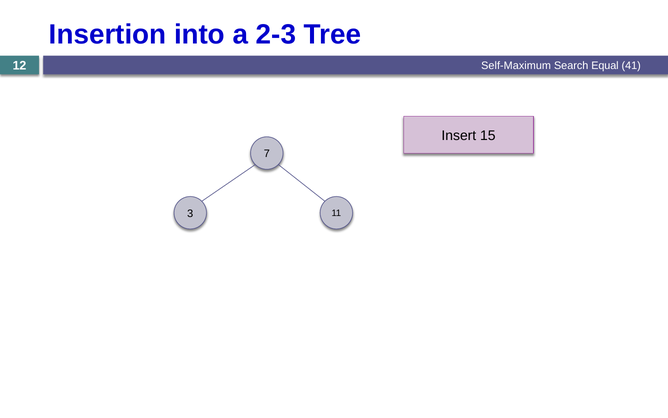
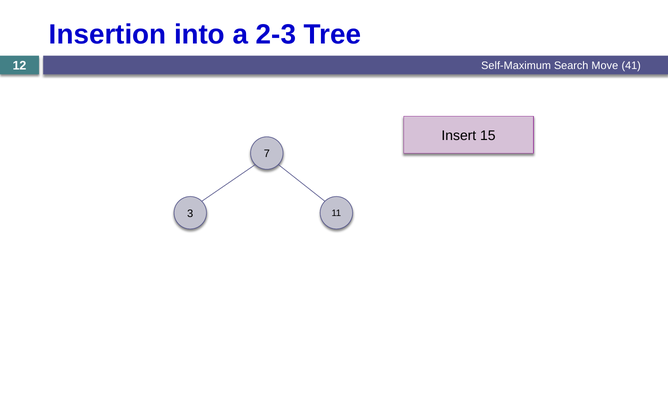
Equal: Equal -> Move (605, 66)
